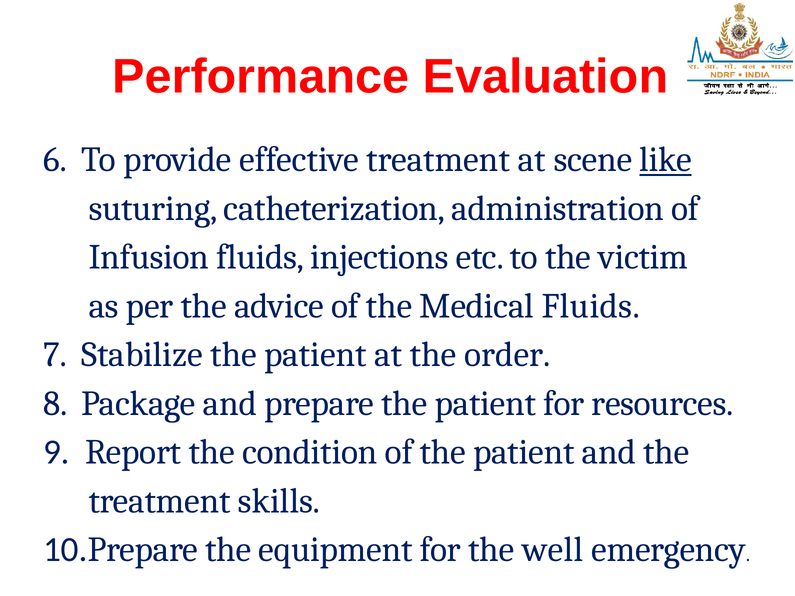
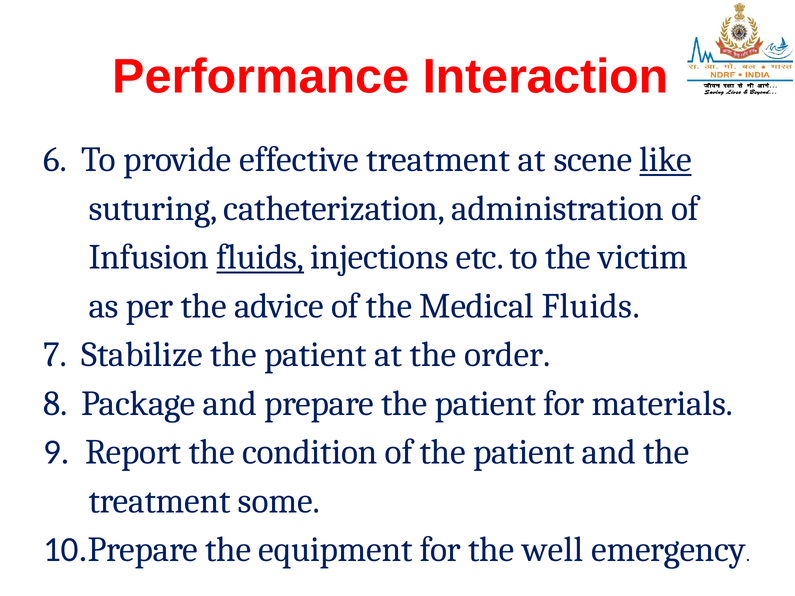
Evaluation: Evaluation -> Interaction (546, 77)
fluids underline: none -> present (260, 257)
resources: resources -> materials (662, 404)
skills: skills -> some (279, 501)
